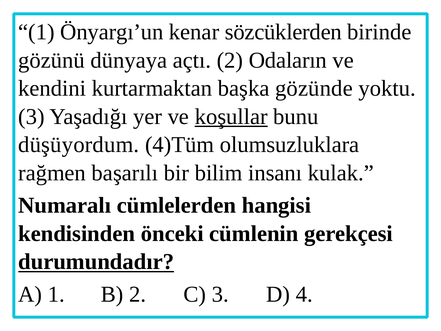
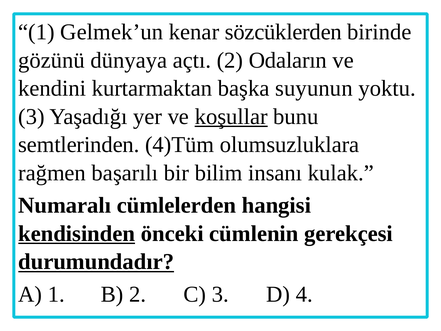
Önyargı’un: Önyargı’un -> Gelmek’un (112, 32)
gözünde: gözünde -> suyunun (314, 88)
düşüyordum: düşüyordum -> semtlerinden (79, 145)
kendisinden underline: none -> present (77, 233)
